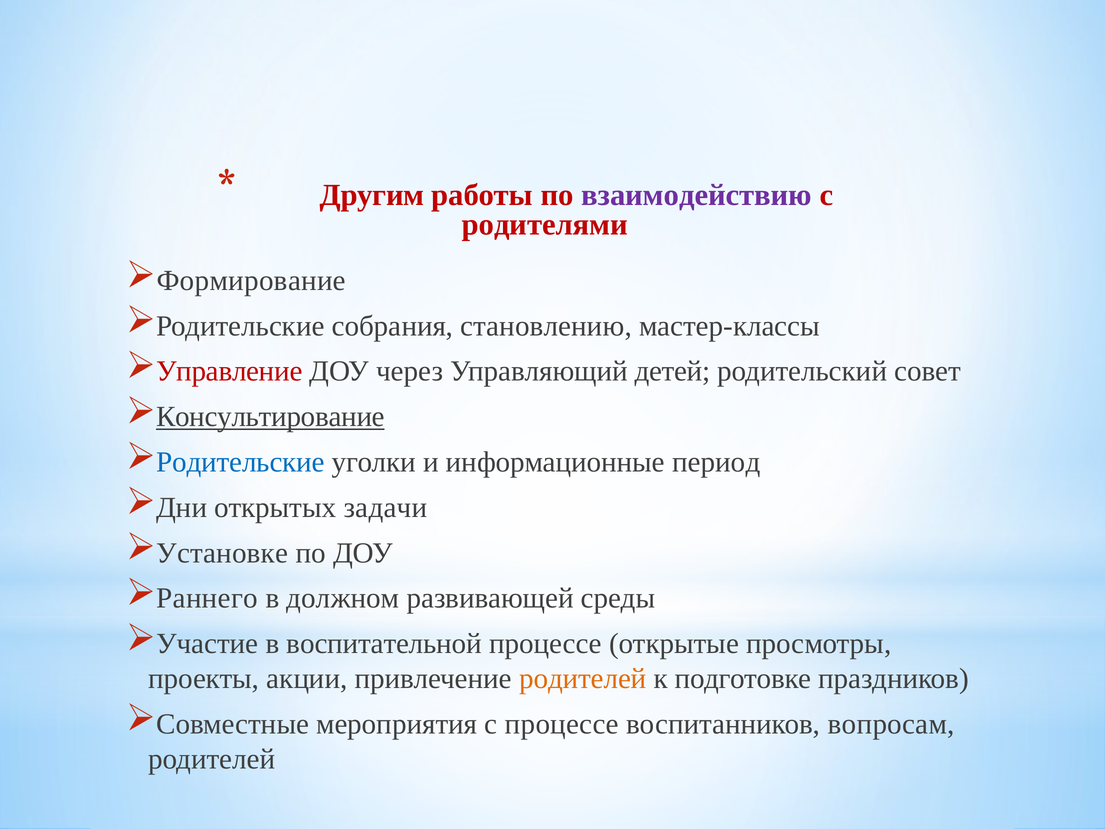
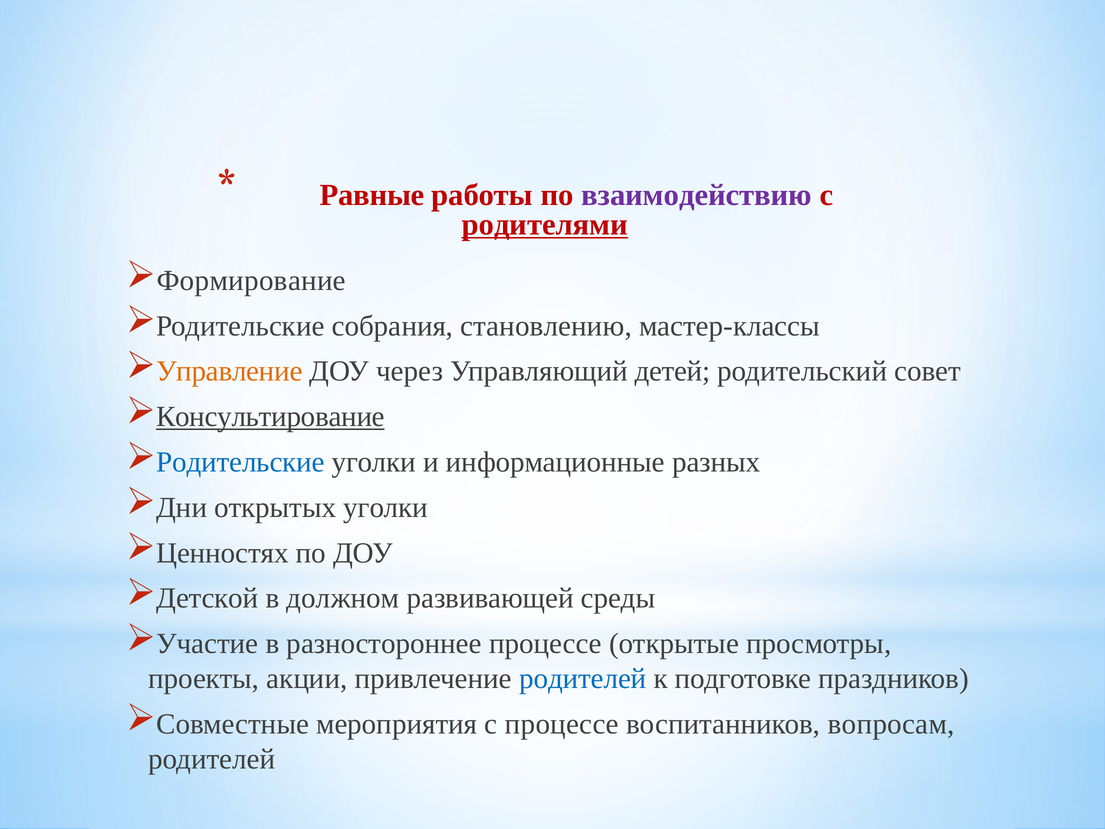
Другим: Другим -> Равные (372, 195)
родителями underline: none -> present (545, 224)
Управление colour: red -> orange (229, 371)
период: период -> разных (716, 462)
открытых задачи: задачи -> уголки (386, 507)
Установке: Установке -> Ценностях (222, 553)
Раннего: Раннего -> Детской (207, 598)
воспитательной: воспитательной -> разностороннее (384, 643)
родителей colour: orange -> blue (583, 678)
